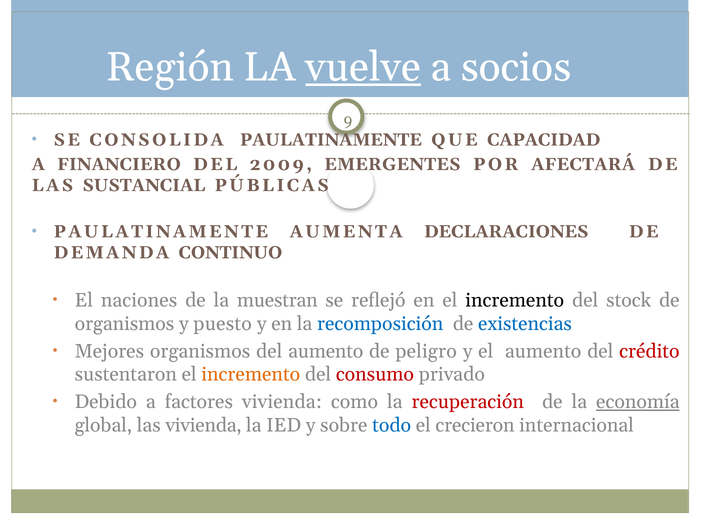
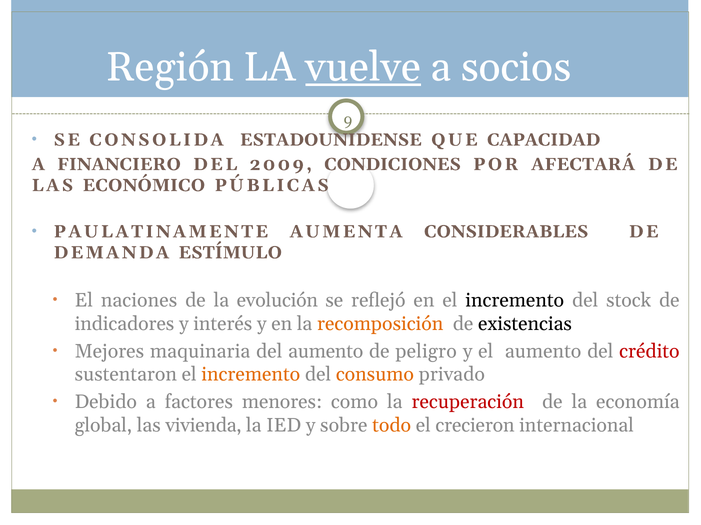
CONSOLIDA PAULATINAMENTE: PAULATINAMENTE -> ESTADOUNIDENSE (331, 140)
EMERGENTES: EMERGENTES -> CONDICIONES (393, 165)
SUSTANCIAL: SUSTANCIAL -> ECONÓMICO (144, 186)
DECLARACIONES: DECLARACIONES -> CONSIDERABLES (506, 232)
CONTINUO: CONTINUO -> ESTÍMULO (230, 253)
muestran: muestran -> evolución (277, 301)
organismos: organismos -> indicadores (124, 324)
puesto: puesto -> interés (223, 324)
recomposición colour: blue -> orange (380, 324)
existencias colour: blue -> black (525, 324)
Mejores organismos: organismos -> maquinaria (200, 352)
consumo colour: red -> orange (375, 375)
factores vivienda: vivienda -> menores (282, 402)
economía underline: present -> none (638, 402)
todo colour: blue -> orange (392, 426)
